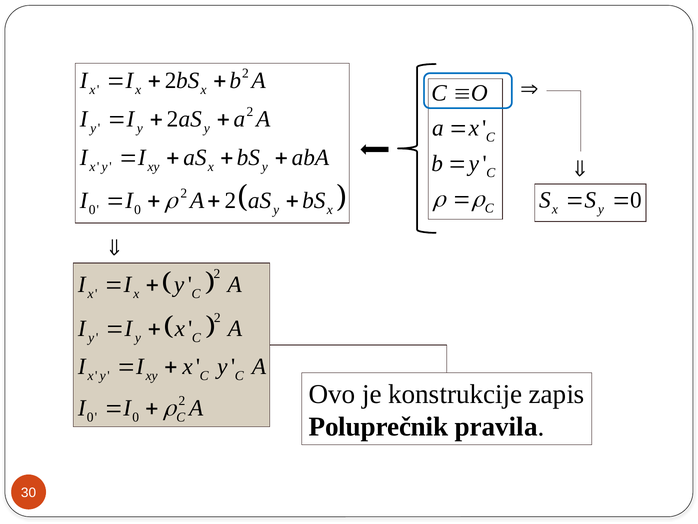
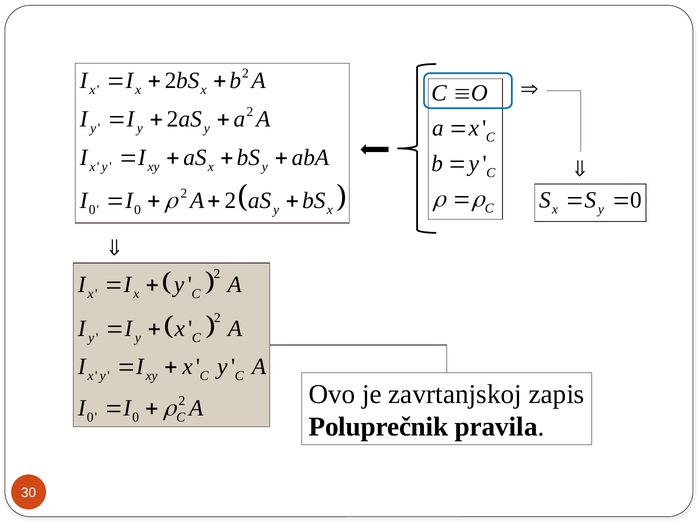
konstrukcije: konstrukcije -> zavrtanjskoj (455, 394)
